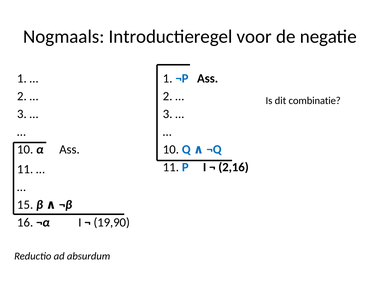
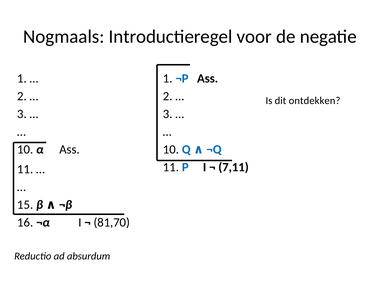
combinatie: combinatie -> ontdekken (315, 101)
2,16: 2,16 -> 7,11 (234, 167)
19,90: 19,90 -> 81,70 (112, 222)
